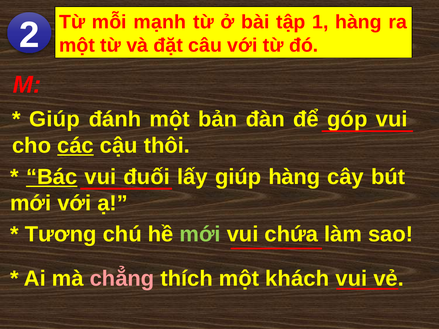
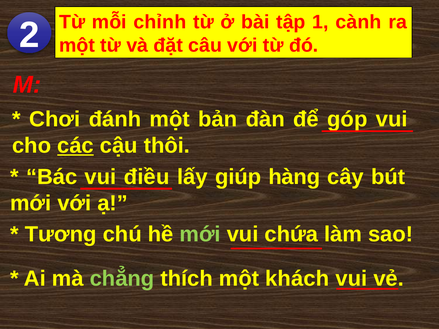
mạnh: mạnh -> chỉnh (160, 22)
1 hàng: hàng -> cành (358, 22)
Giúp: Giúp -> Chơi (55, 119)
Bác underline: present -> none (52, 177)
đuối: đuối -> điều (147, 177)
chẳng colour: pink -> light green (122, 279)
